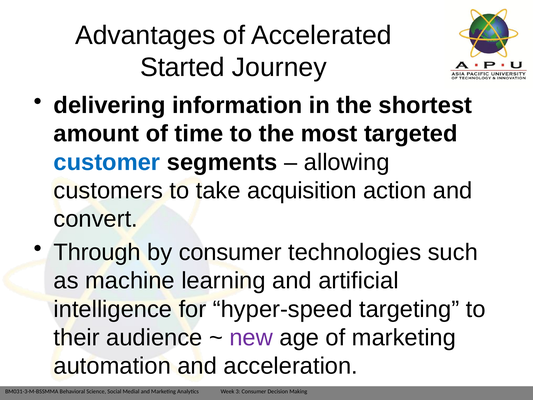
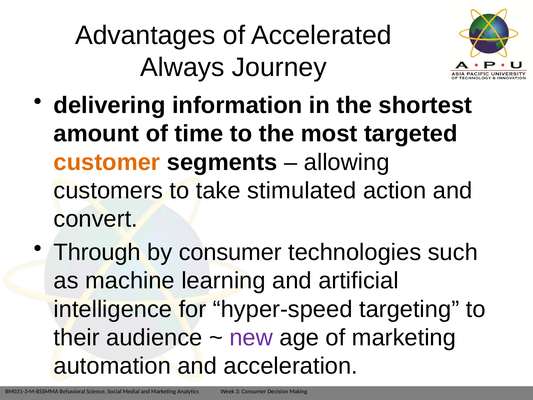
Started: Started -> Always (182, 67)
customer colour: blue -> orange (107, 162)
acquisition: acquisition -> stimulated (302, 191)
